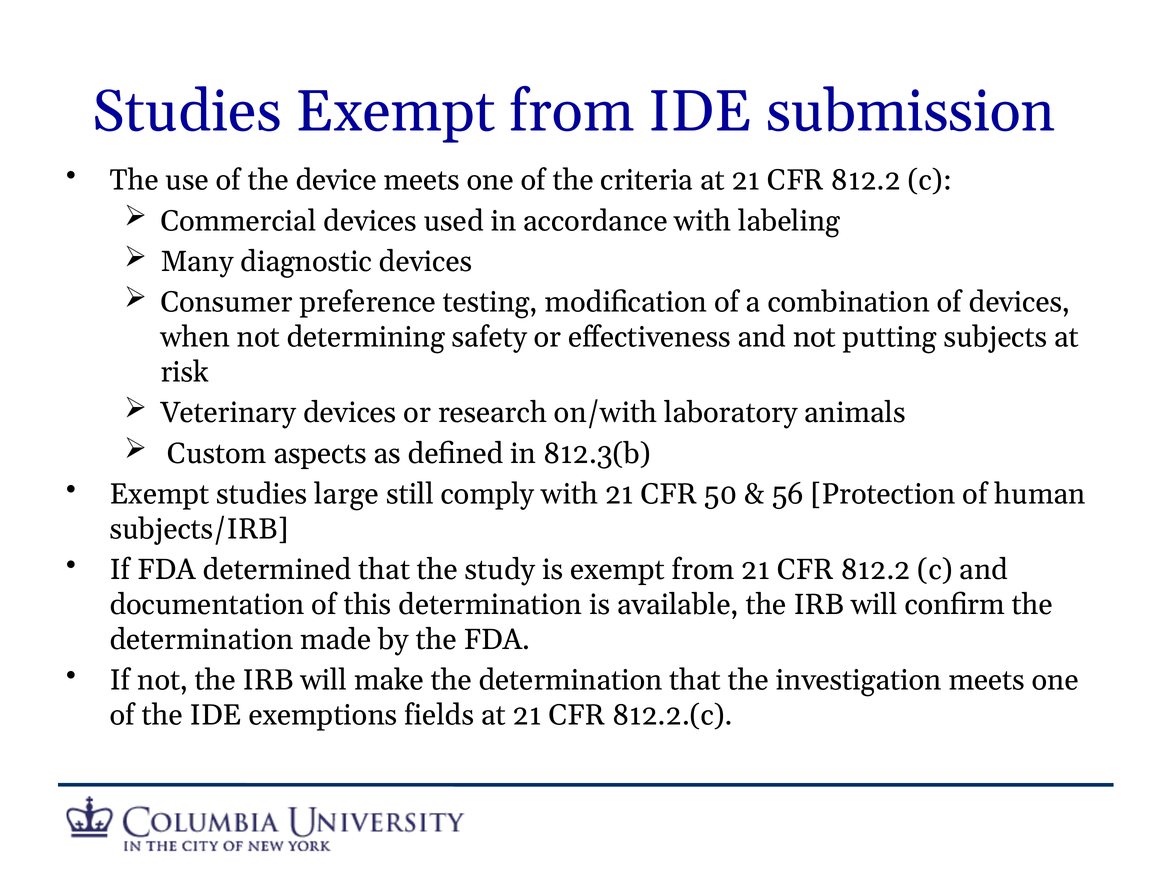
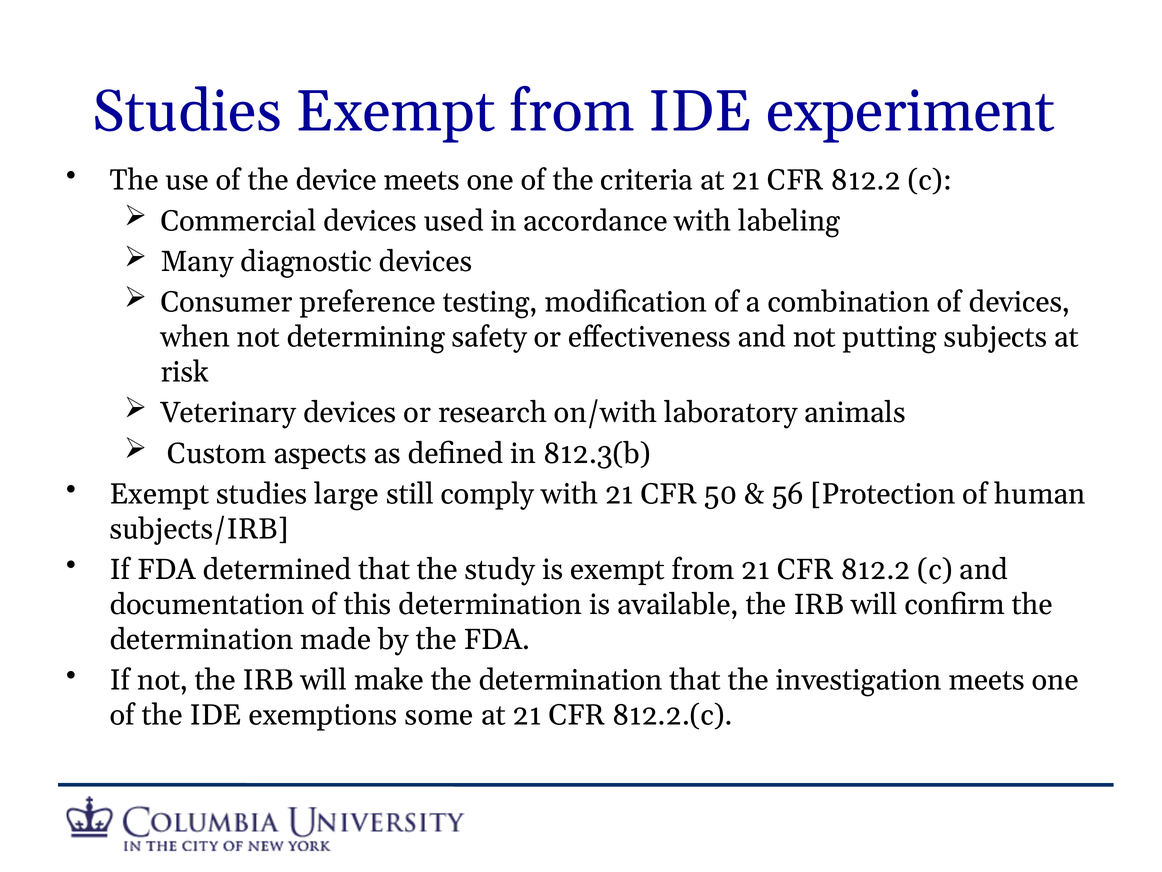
submission: submission -> experiment (911, 112)
fields: fields -> some (439, 715)
